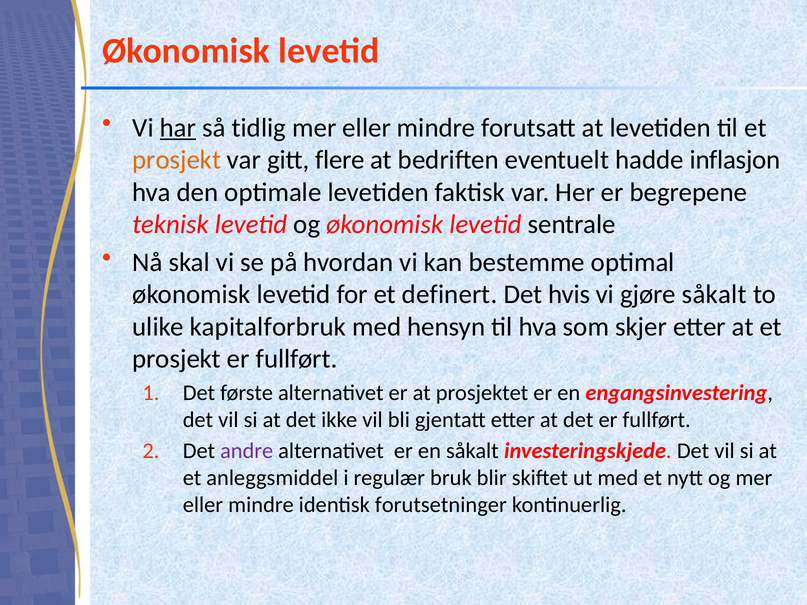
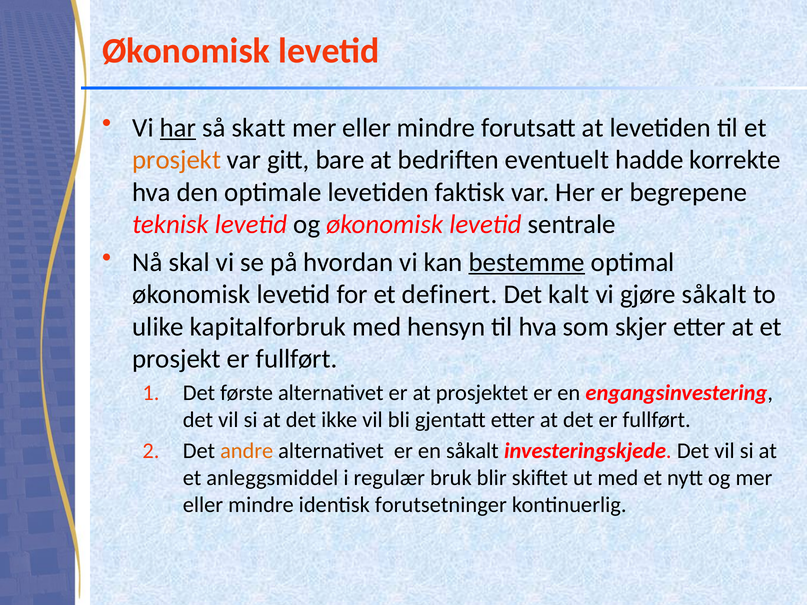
tidlig: tidlig -> skatt (259, 128)
flere: flere -> bare (340, 160)
inflasjon: inflasjon -> korrekte (735, 160)
bestemme underline: none -> present (527, 262)
hvis: hvis -> kalt (569, 295)
andre colour: purple -> orange (247, 451)
